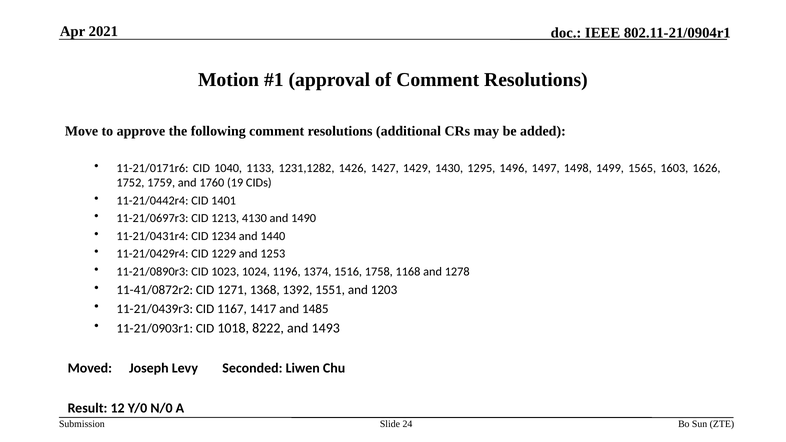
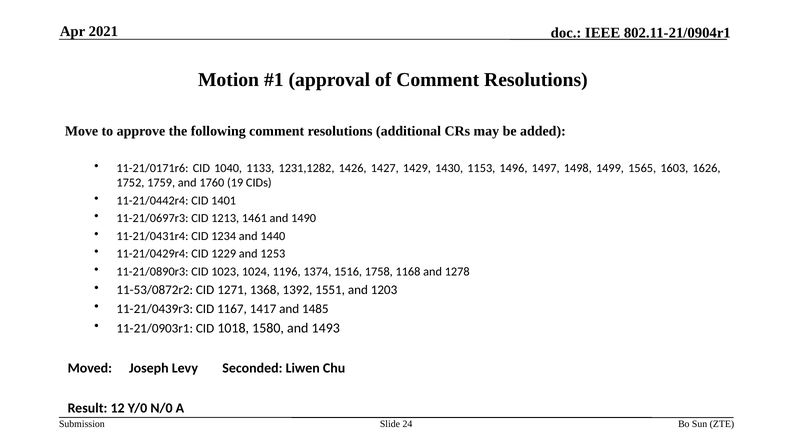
1295: 1295 -> 1153 (481, 168)
4130: 4130 -> 1461 (254, 218)
11-41/0872r2: 11-41/0872r2 -> 11-53/0872r2 (155, 290)
8222: 8222 -> 1580 (268, 328)
